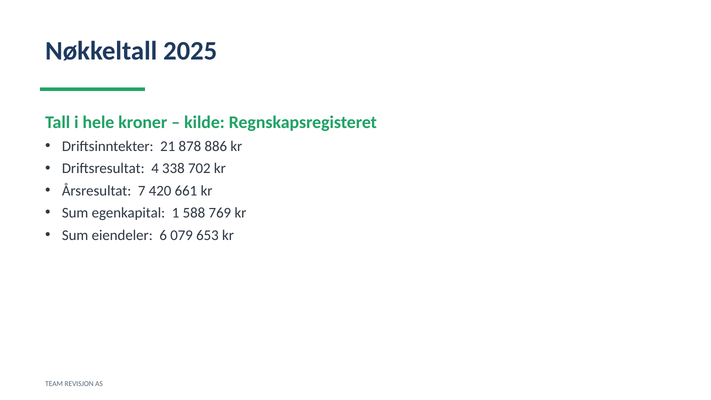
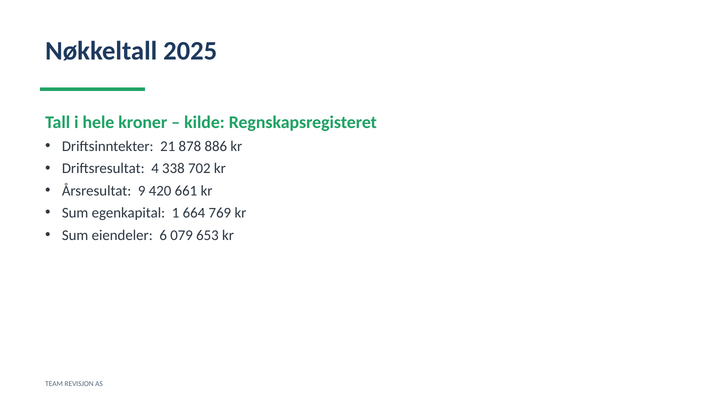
7: 7 -> 9 (142, 191)
588: 588 -> 664 (194, 213)
